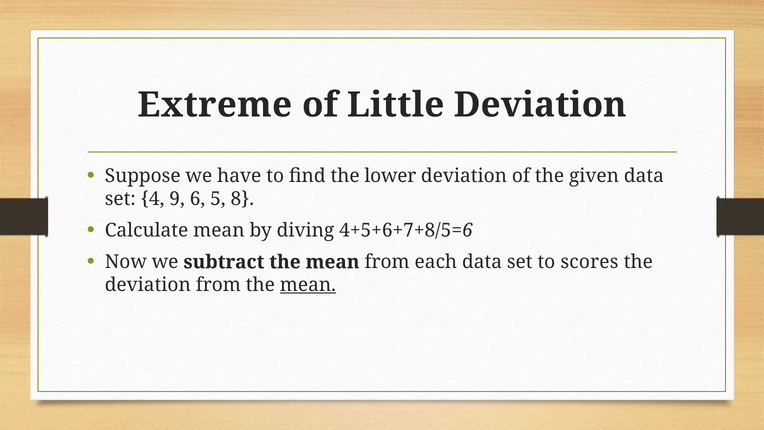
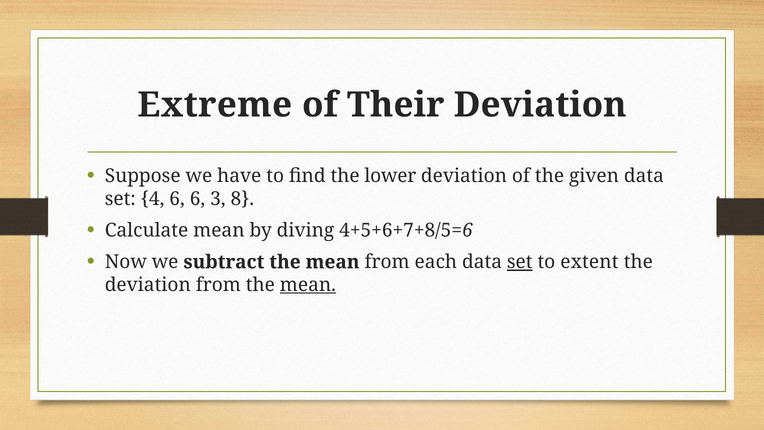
Little: Little -> Their (396, 105)
4 9: 9 -> 6 (177, 199)
5: 5 -> 3 (218, 199)
set underline: none -> present (520, 262)
scores: scores -> extent (589, 262)
